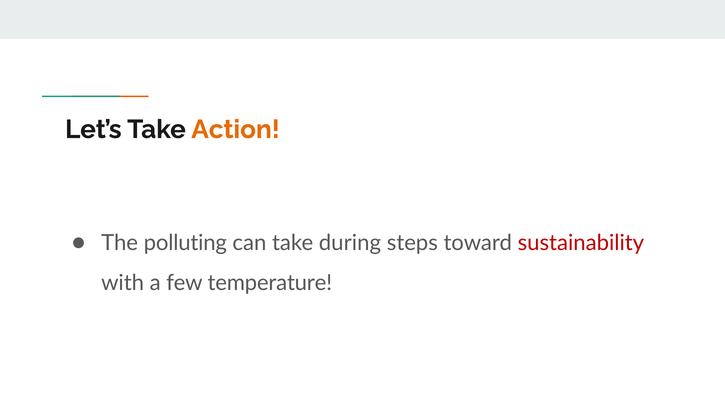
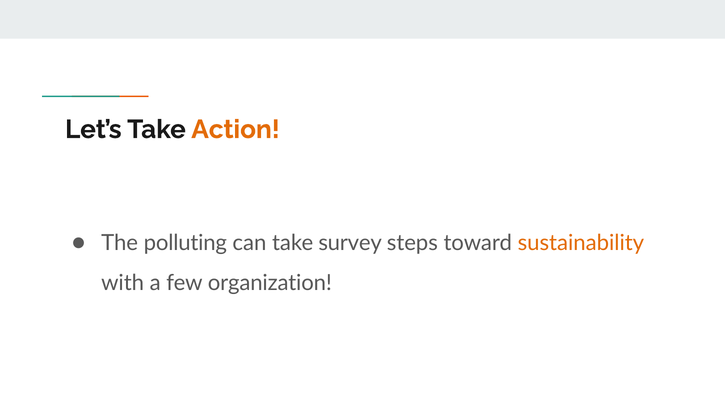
during: during -> survey (350, 243)
sustainability colour: red -> orange (581, 243)
temperature: temperature -> organization (270, 283)
